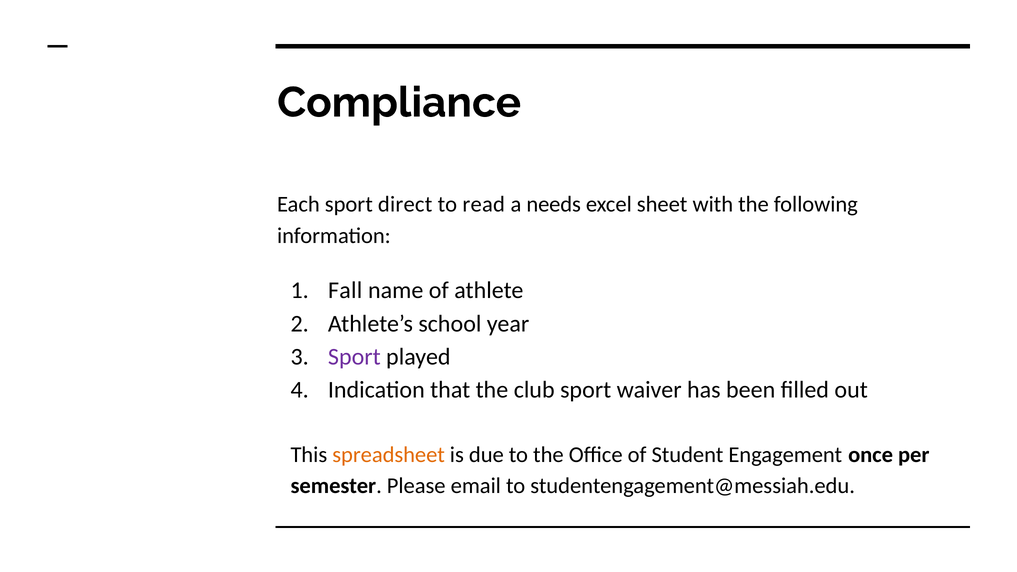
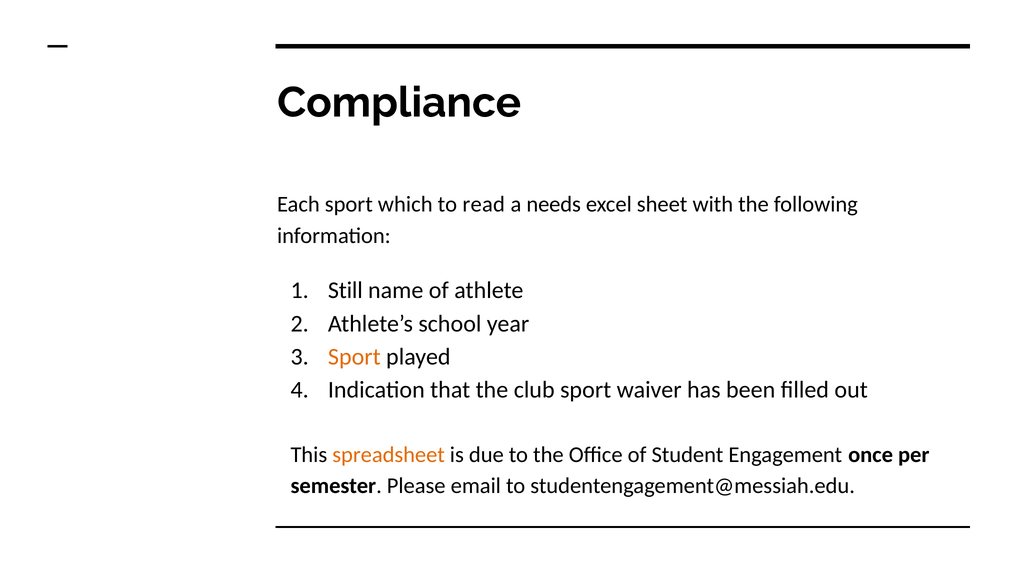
direct: direct -> which (405, 204)
Fall: Fall -> Still (345, 291)
Sport colour: purple -> orange (354, 357)
